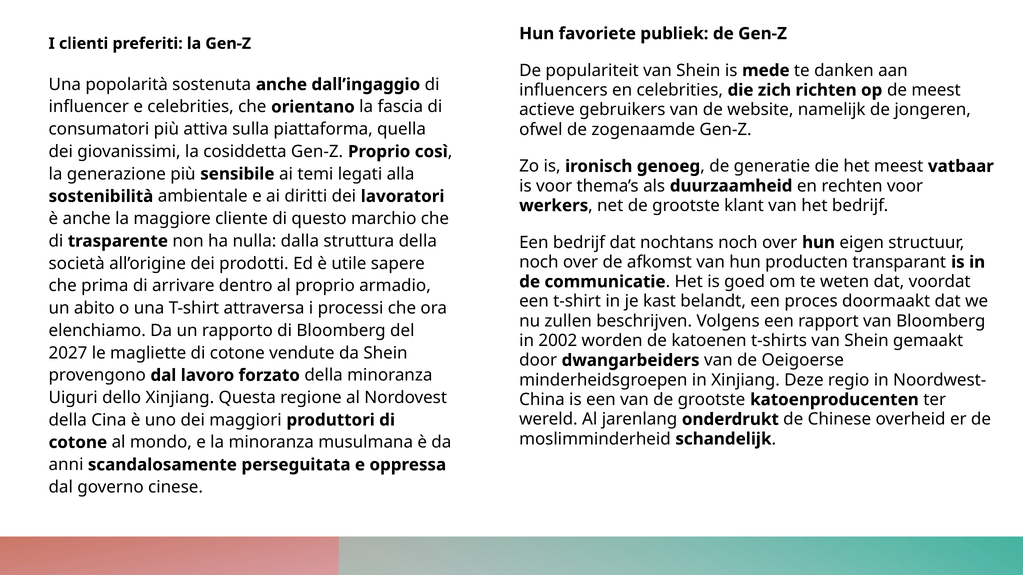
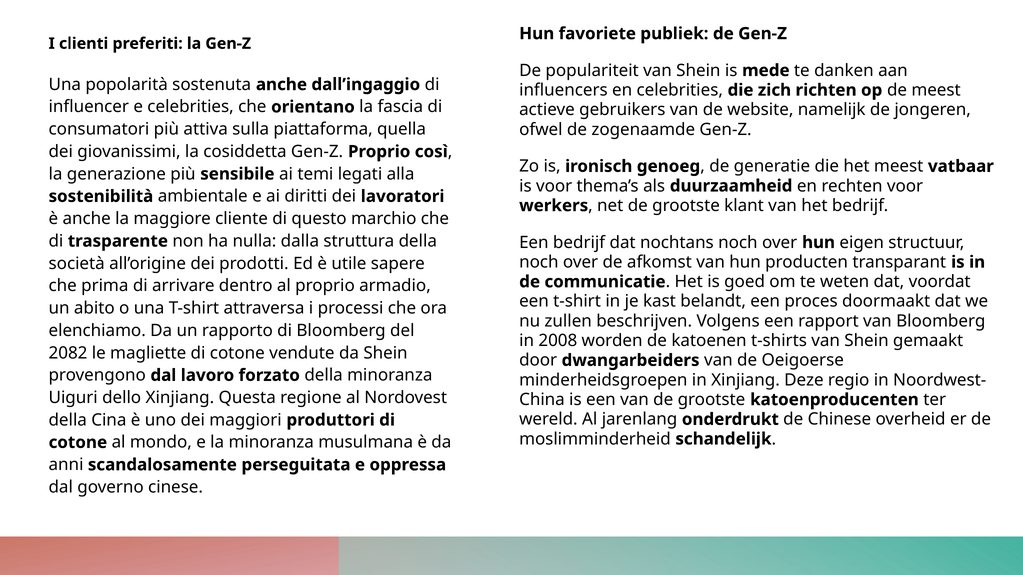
2002: 2002 -> 2008 (558, 341)
2027: 2027 -> 2082 (68, 353)
